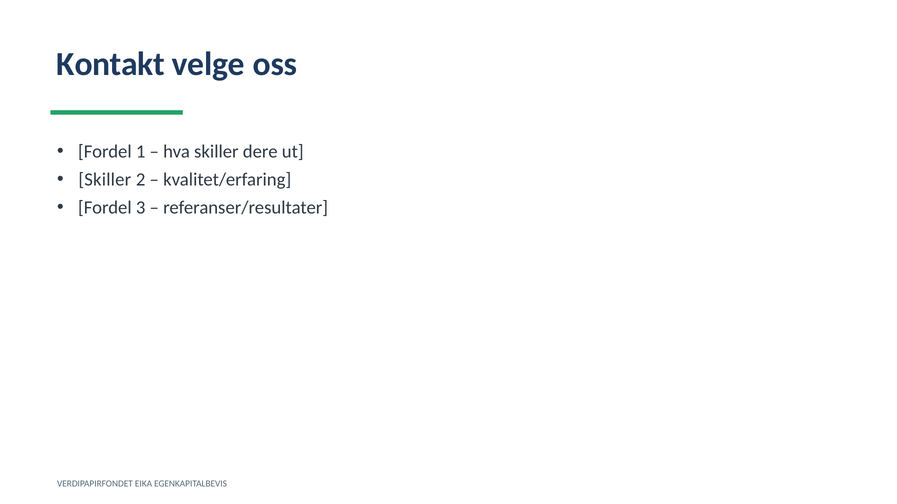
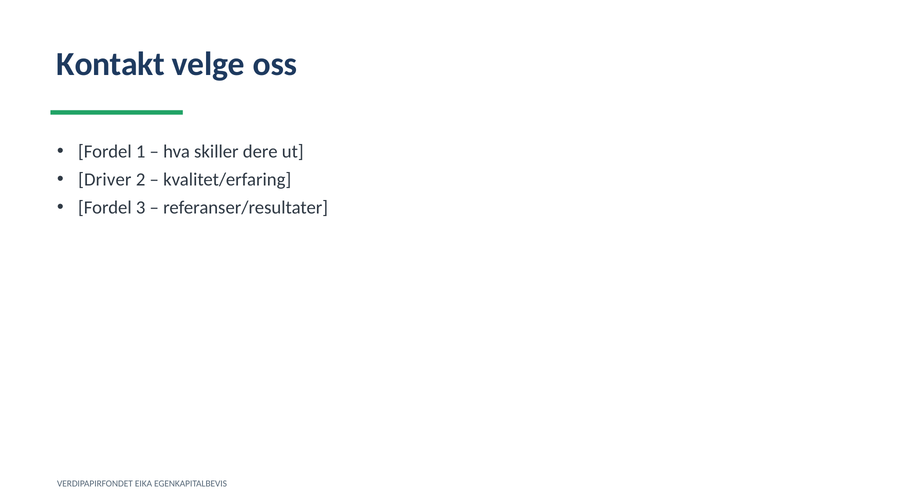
Skiller: Skiller -> Driver (105, 180)
